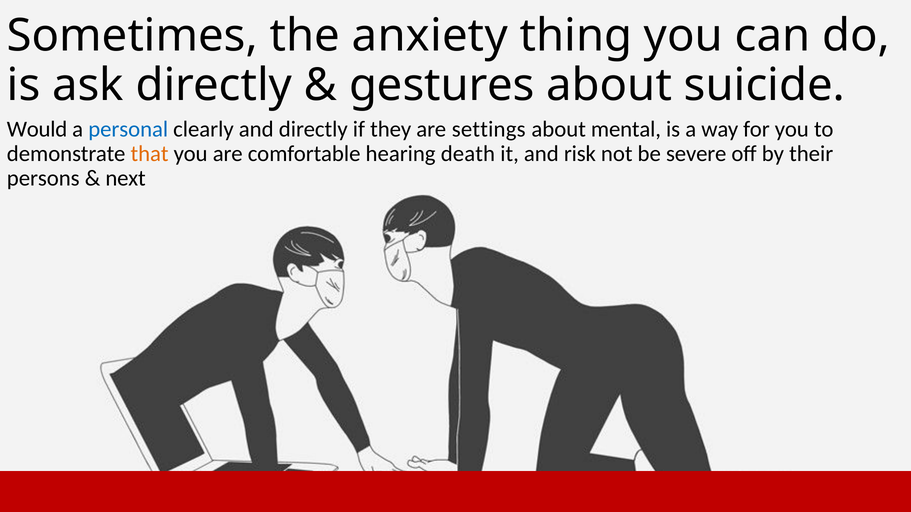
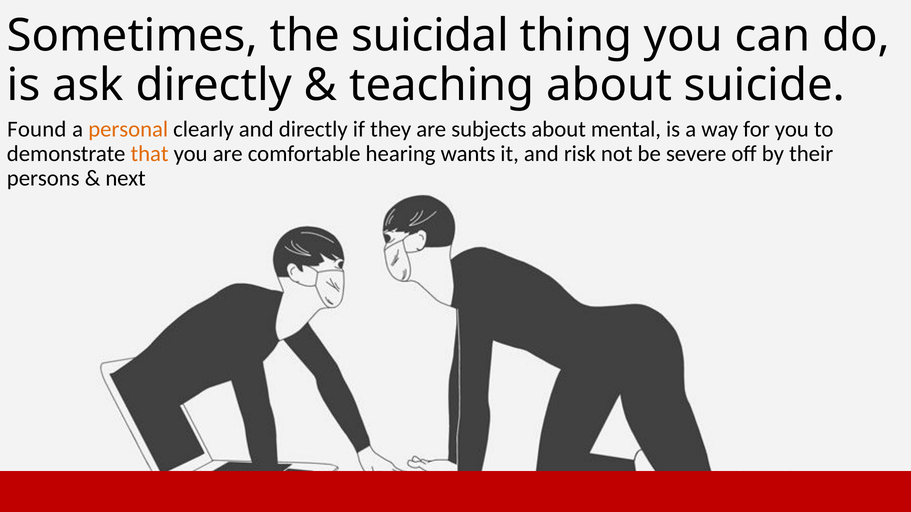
anxiety: anxiety -> suicidal (430, 36)
gestures: gestures -> teaching (442, 85)
Would: Would -> Found (37, 129)
personal colour: blue -> orange (128, 129)
settings: settings -> subjects (489, 129)
death: death -> wants (468, 154)
